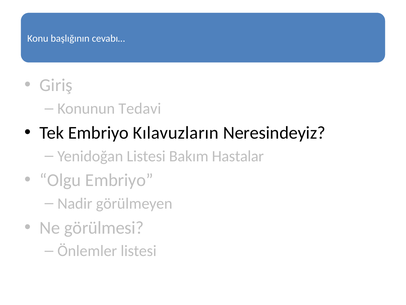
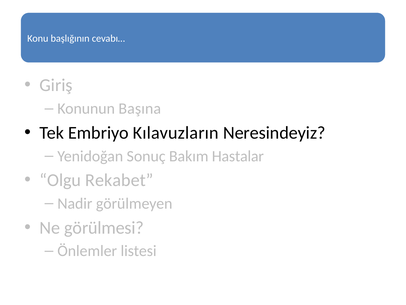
Tedavi: Tedavi -> Başına (140, 108)
Yenidoğan Listesi: Listesi -> Sonuç (146, 156)
Olgu Embriyo: Embriyo -> Rekabet (119, 180)
